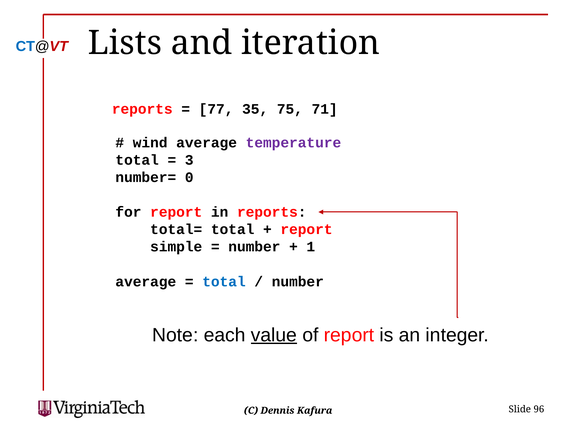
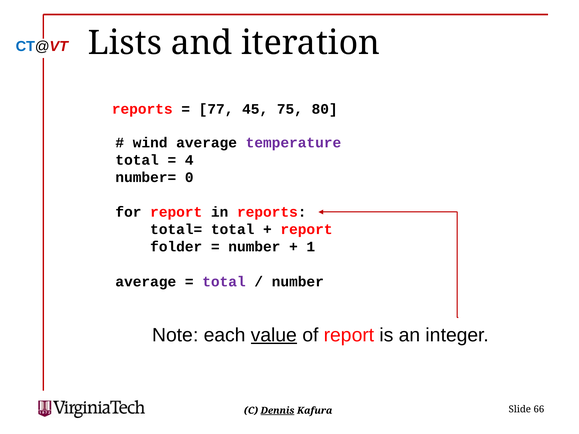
35: 35 -> 45 (255, 109)
71: 71 -> 80 (325, 109)
3: 3 -> 4 (189, 160)
simple: simple -> folder (176, 247)
total colour: blue -> purple (224, 282)
96: 96 -> 66 (539, 410)
Dennis underline: none -> present (277, 411)
